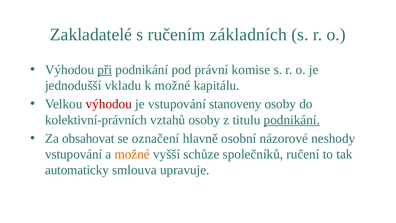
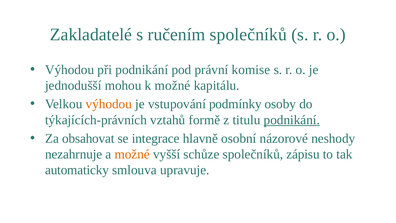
ručením základních: základních -> společníků (248, 35)
při underline: present -> none (105, 70)
vkladu: vkladu -> mohou (123, 85)
výhodou colour: red -> orange (109, 104)
stanoveny: stanoveny -> podmínky (235, 104)
kolektivní-právních: kolektivní-právních -> týkajících-právních (96, 120)
vztahů osoby: osoby -> formě (204, 120)
označení: označení -> integrace (156, 138)
vstupování: vstupování -> nezahrnuje (74, 154)
ručení: ručení -> zápisu (303, 154)
